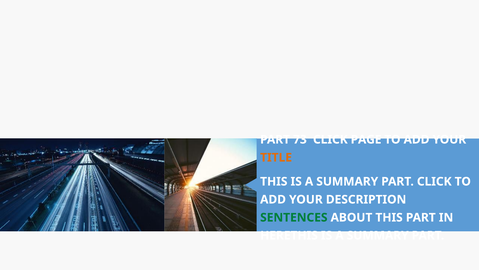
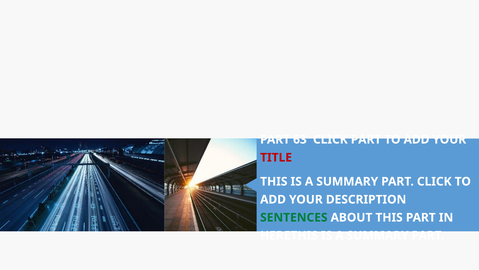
73: 73 -> 63 (300, 139)
CLICK PAGE: PAGE -> PART (366, 139)
TITLE colour: orange -> red (276, 157)
